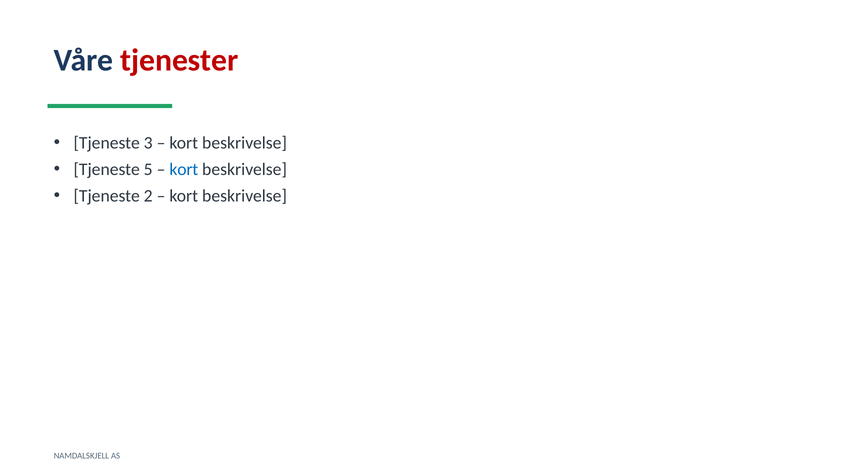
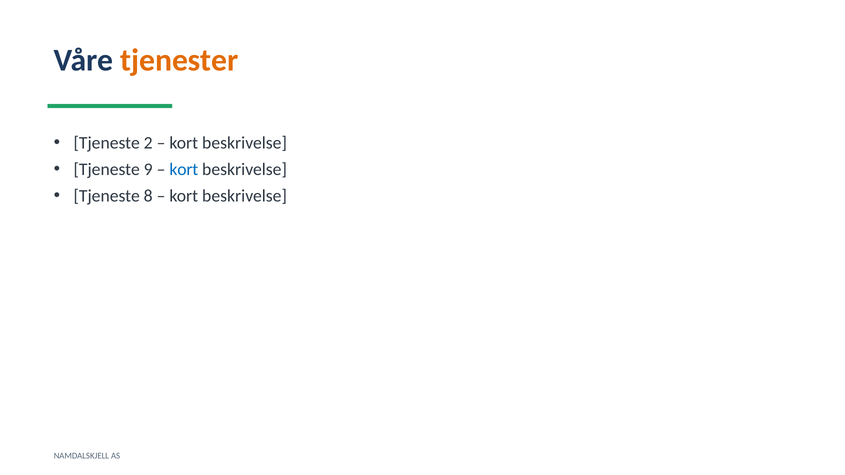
tjenester colour: red -> orange (179, 60)
3: 3 -> 2 (148, 143)
5: 5 -> 9 (148, 170)
2: 2 -> 8 (148, 196)
